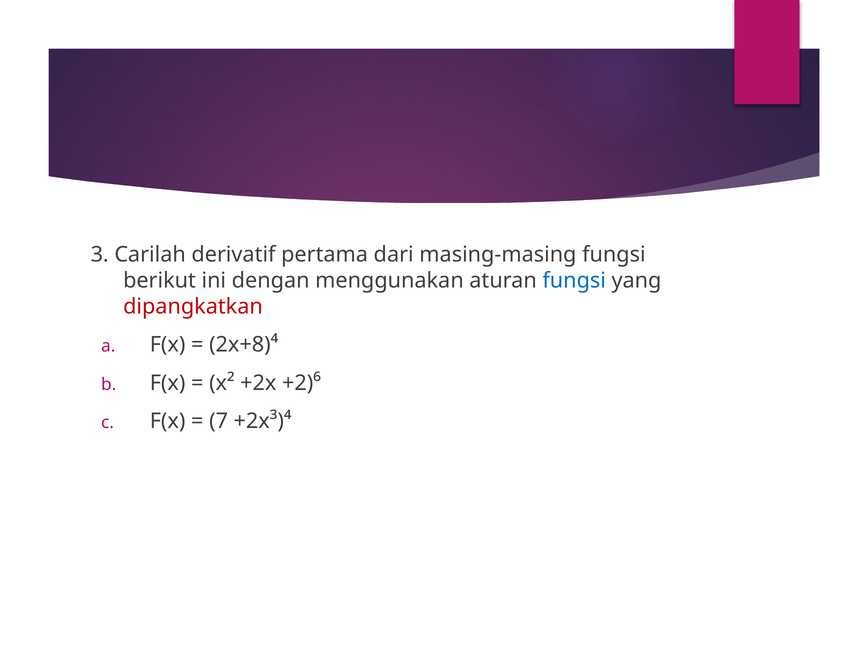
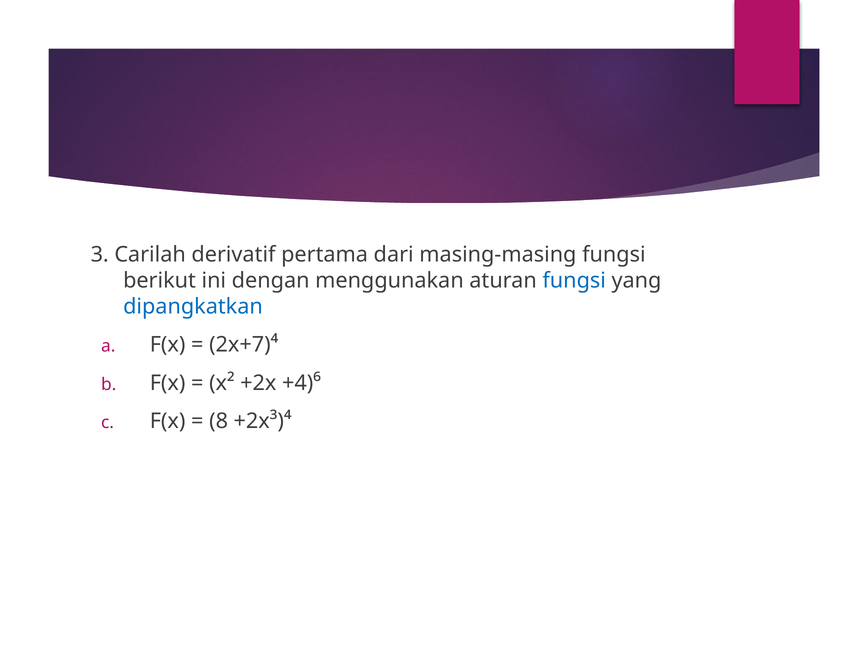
dipangkatkan colour: red -> blue (193, 307)
2x+8)⁴: 2x+8)⁴ -> 2x+7)⁴ (244, 345)
+2)⁶: +2)⁶ -> +4)⁶ (302, 383)
7: 7 -> 8 (219, 421)
